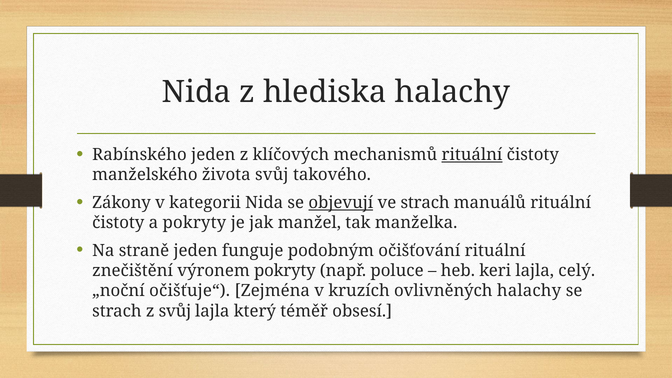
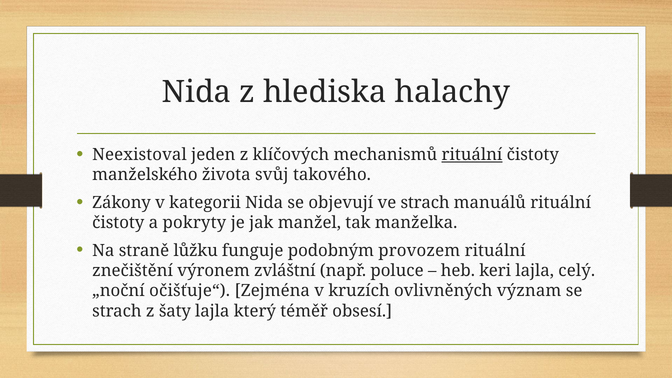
Rabínského: Rabínského -> Neexistoval (139, 155)
objevují underline: present -> none (341, 203)
straně jeden: jeden -> lůžku (196, 250)
očišťování: očišťování -> provozem (419, 250)
výronem pokryty: pokryty -> zvláštní (285, 271)
ovlivněných halachy: halachy -> význam (529, 291)
z svůj: svůj -> šaty (175, 311)
